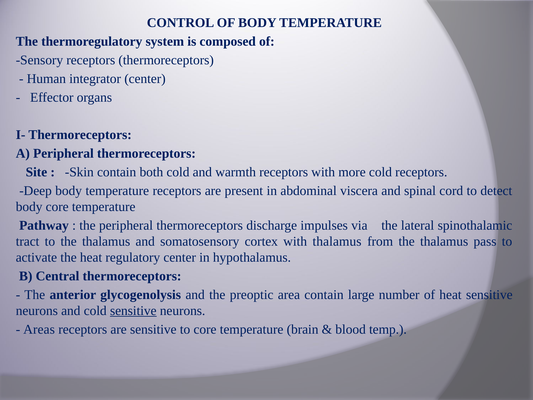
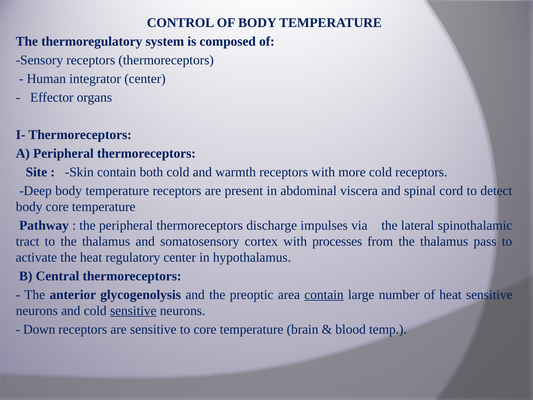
with thalamus: thalamus -> processes (337, 241)
contain underline: none -> present (324, 294)
Areas: Areas -> Down (39, 329)
